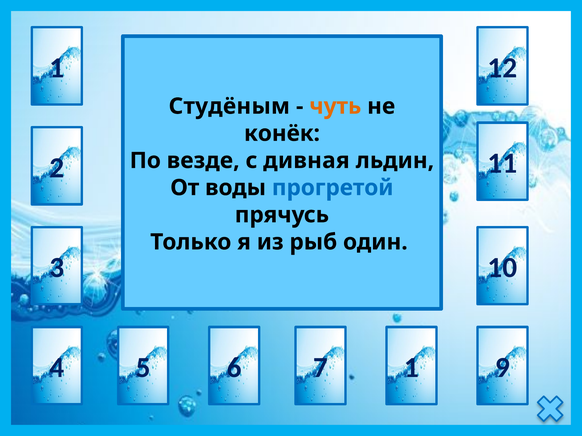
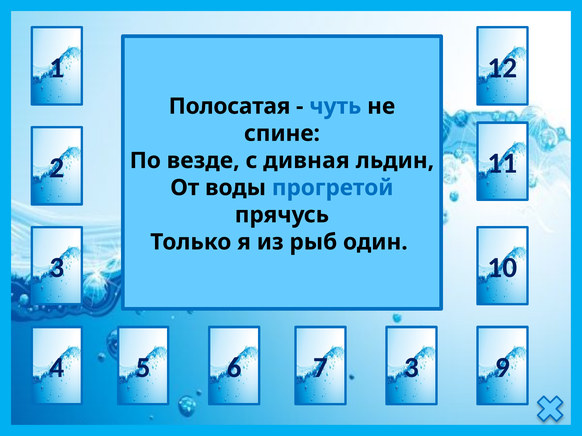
Студёным: Студёным -> Полосатая (230, 106)
чуть colour: orange -> blue (335, 106)
конёк: конёк -> спине (282, 134)
7 1: 1 -> 3 (411, 368)
